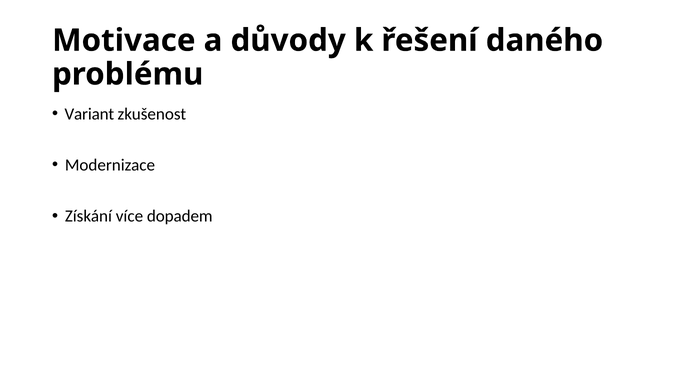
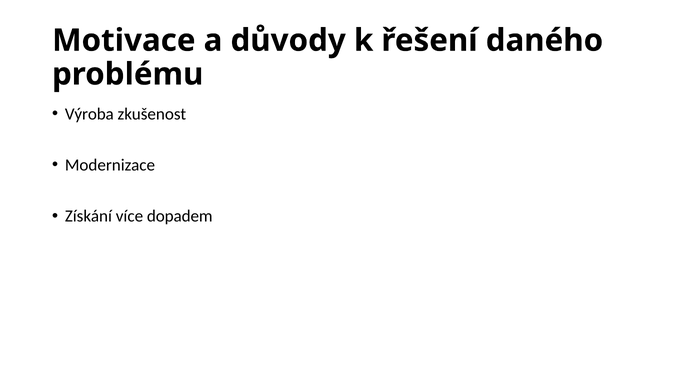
Variant: Variant -> Výroba (89, 114)
